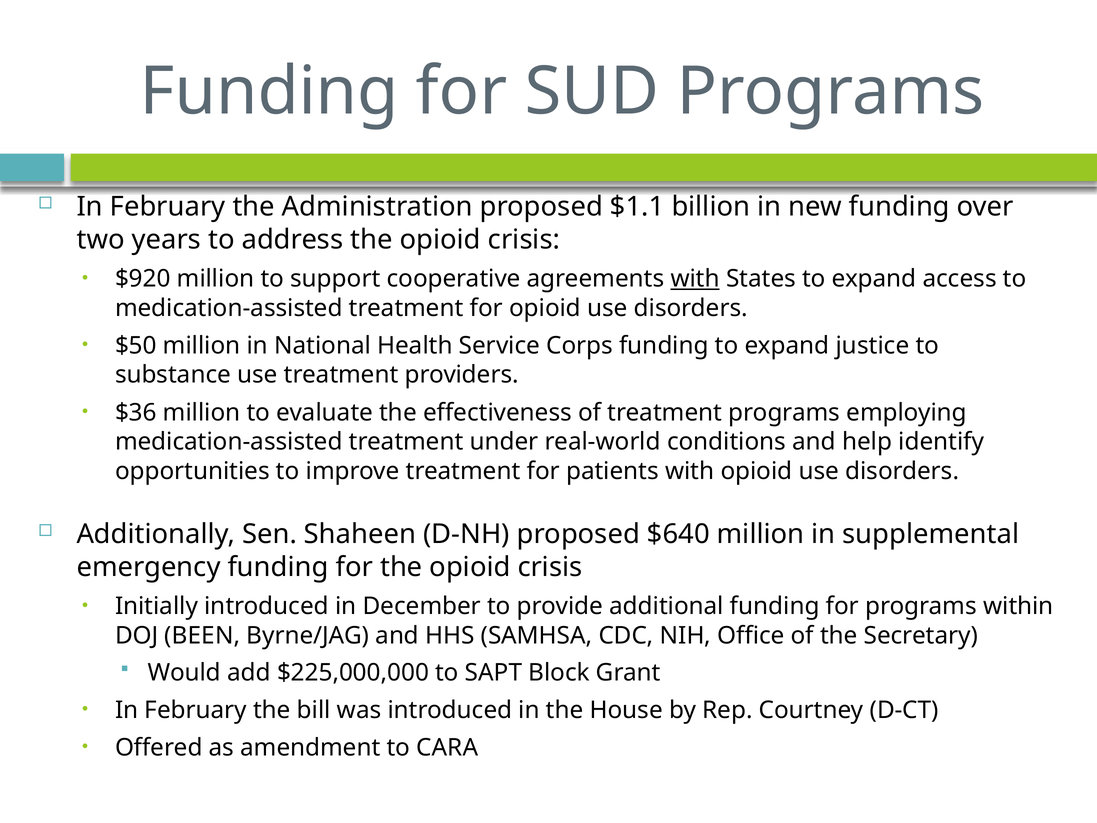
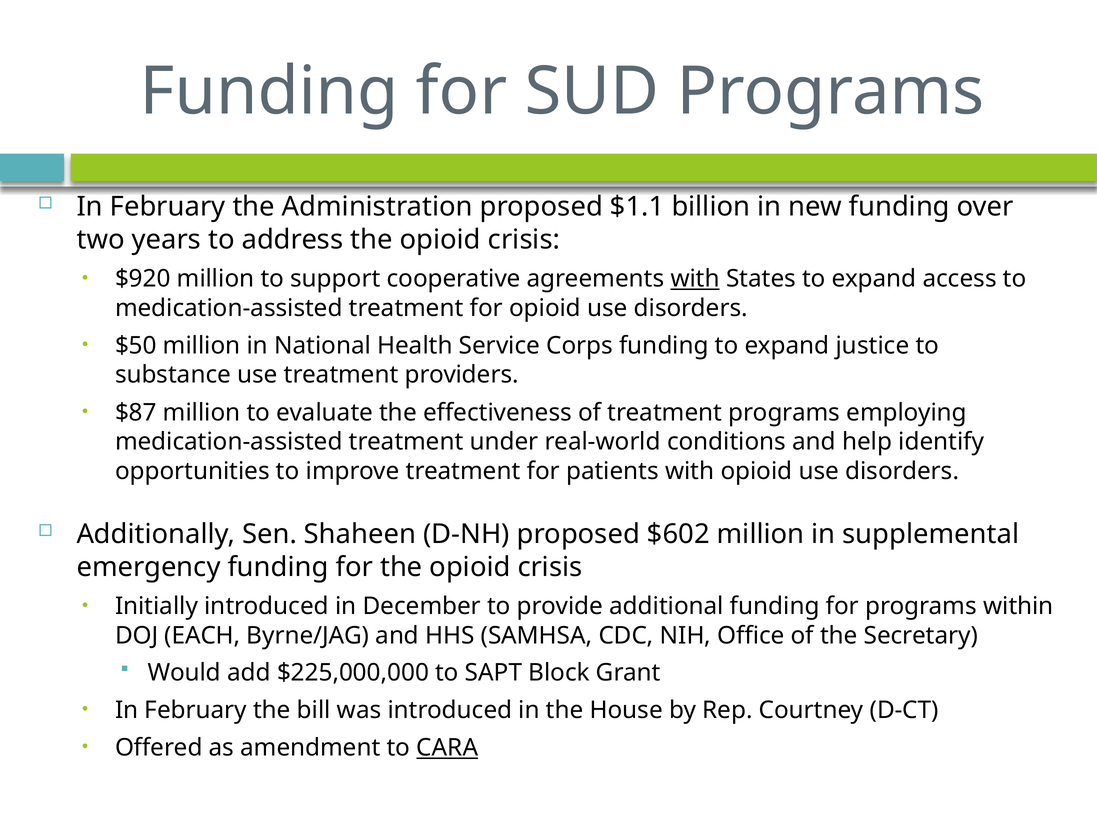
$36: $36 -> $87 (136, 412)
$640: $640 -> $602 (678, 534)
BEEN: BEEN -> EACH (202, 635)
CARA underline: none -> present (447, 748)
